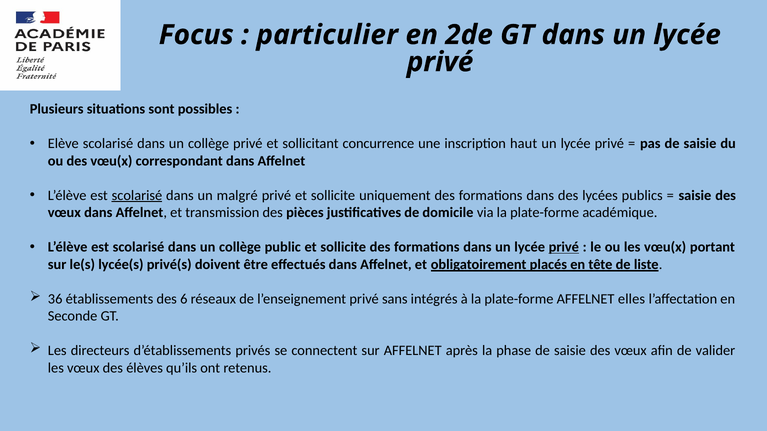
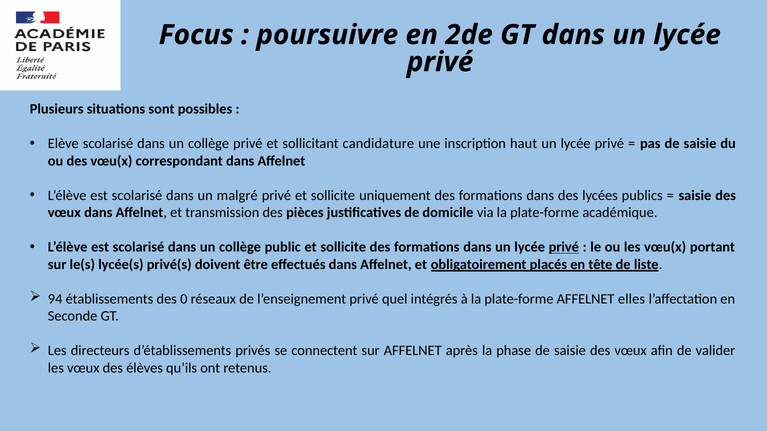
particulier: particulier -> poursuivre (327, 35)
concurrence: concurrence -> candidature (378, 144)
scolarisé underline: present -> none (137, 196)
36: 36 -> 94 (55, 299)
6: 6 -> 0 (184, 299)
sans: sans -> quel (395, 299)
